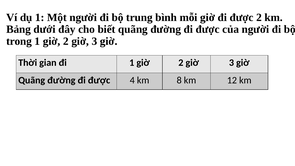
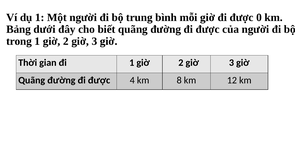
được 2: 2 -> 0 (259, 17)
